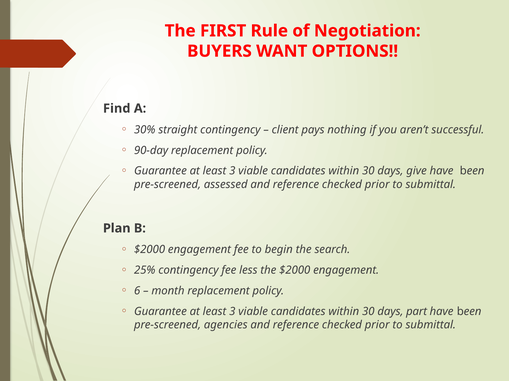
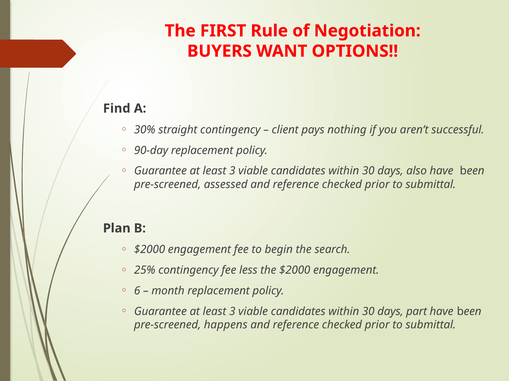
give: give -> also (417, 171)
agencies: agencies -> happens (226, 325)
